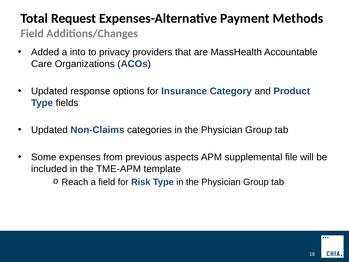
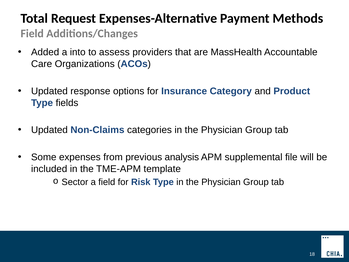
privacy: privacy -> assess (114, 52)
aspects: aspects -> analysis (182, 157)
Reach: Reach -> Sector (75, 182)
